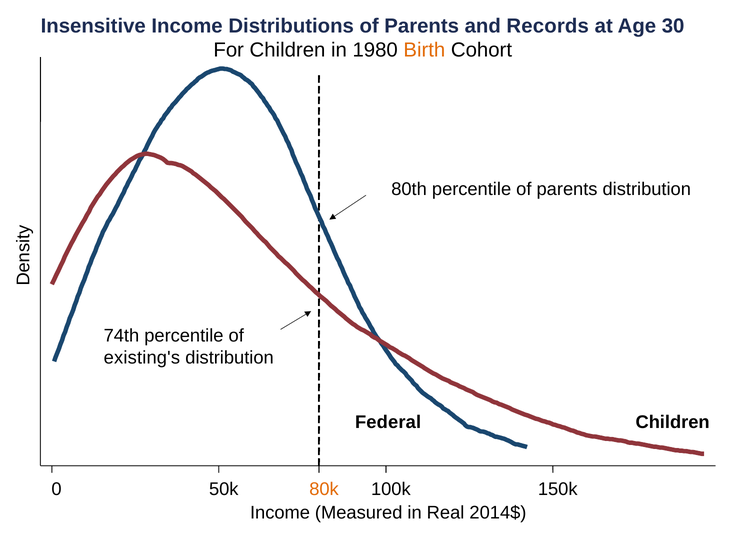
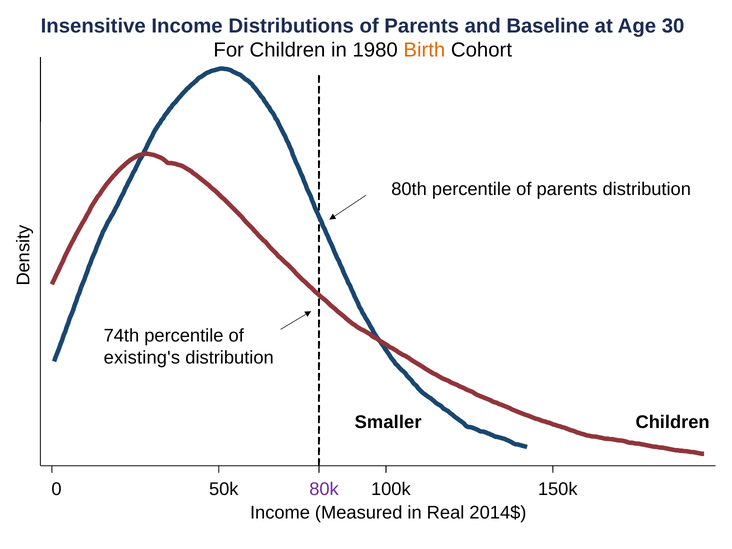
Records: Records -> Baseline (548, 26)
Federal: Federal -> Smaller (388, 422)
80k colour: orange -> purple (324, 489)
